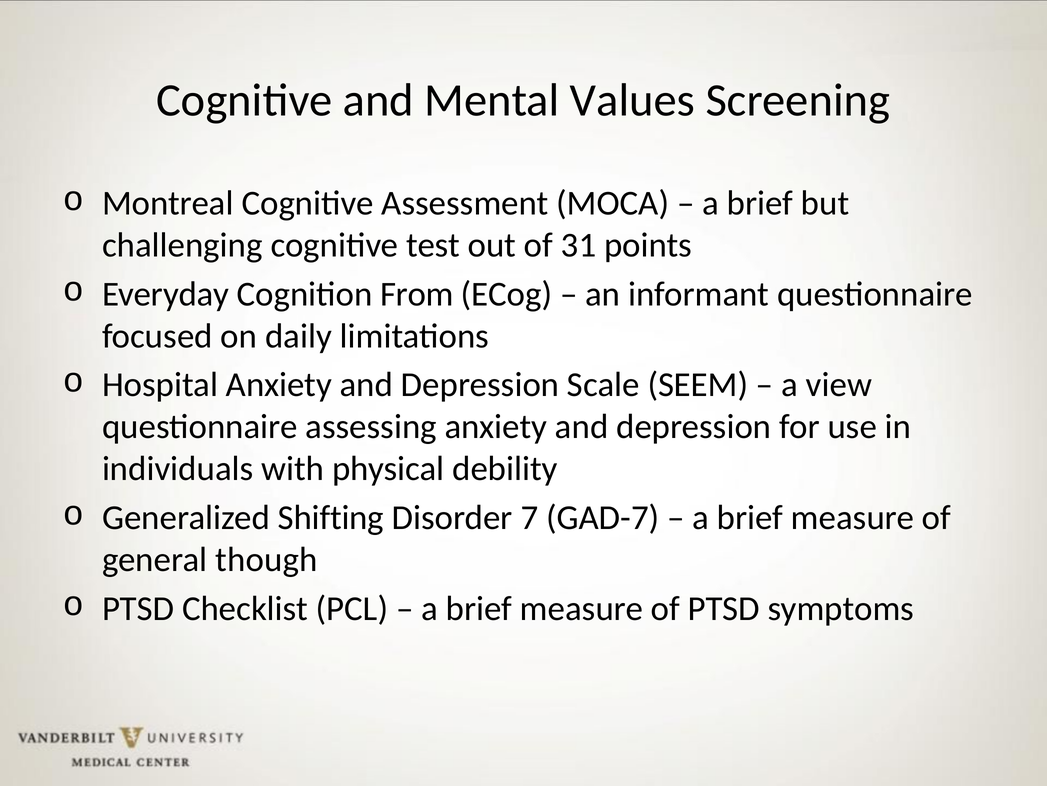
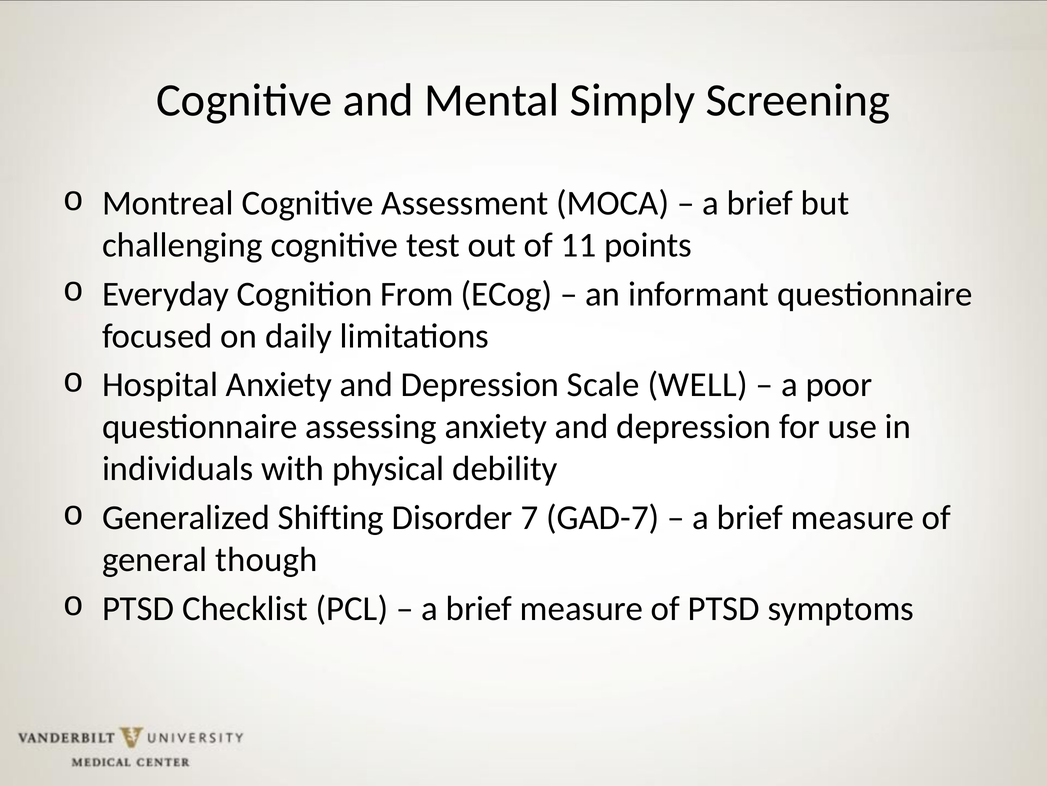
Values: Values -> Simply (632, 100)
31: 31 -> 11 (579, 245)
SEEM: SEEM -> WELL (698, 385)
view: view -> poor (839, 385)
